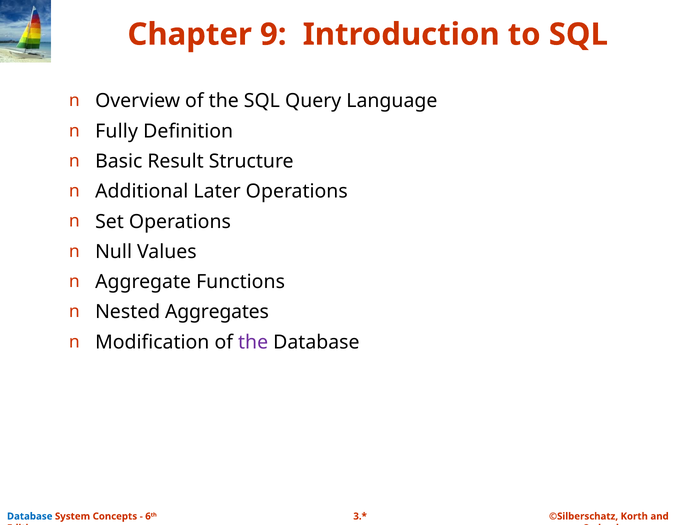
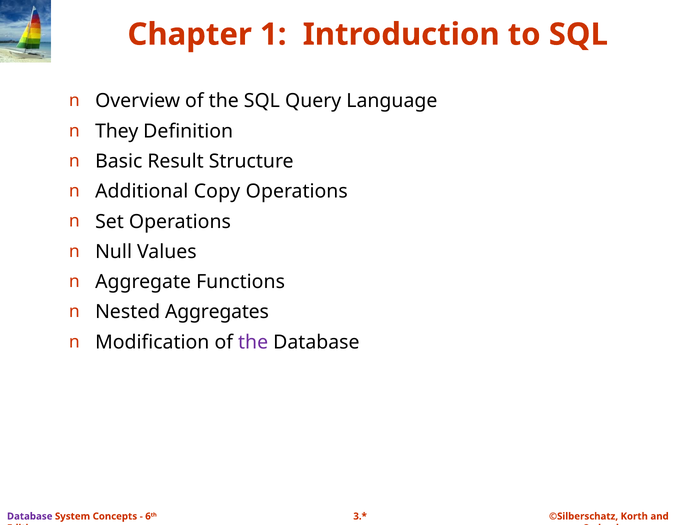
9: 9 -> 1 (273, 34)
Fully: Fully -> They (117, 131)
Later: Later -> Copy (217, 191)
Database colour: blue -> purple (30, 516)
